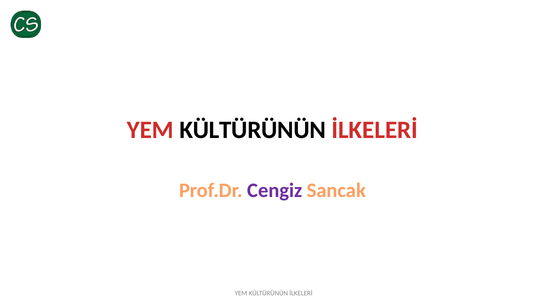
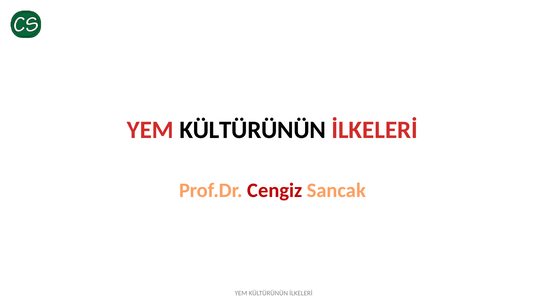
Cengiz colour: purple -> red (275, 190)
